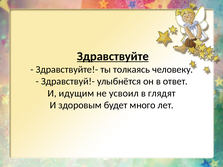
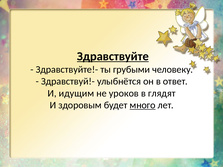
толкаясь: толкаясь -> грубыми (132, 70)
усвоил: усвоил -> уроков (124, 93)
много underline: none -> present (143, 105)
